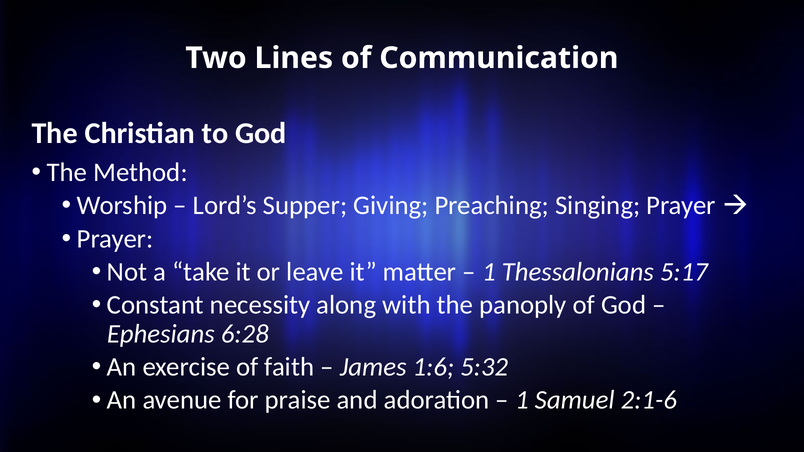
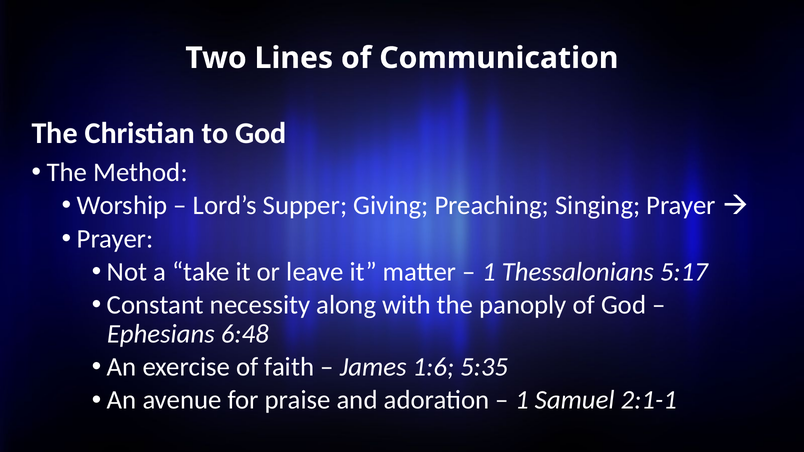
6:28: 6:28 -> 6:48 (245, 334)
5:32: 5:32 -> 5:35 (484, 367)
2:1-6: 2:1-6 -> 2:1-1 (649, 400)
